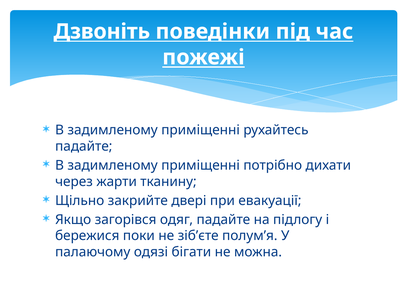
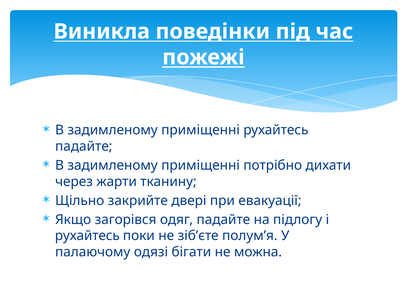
Дзвоніть: Дзвоніть -> Виникла (102, 32)
бережися: бережися -> рухайтесь (87, 236)
